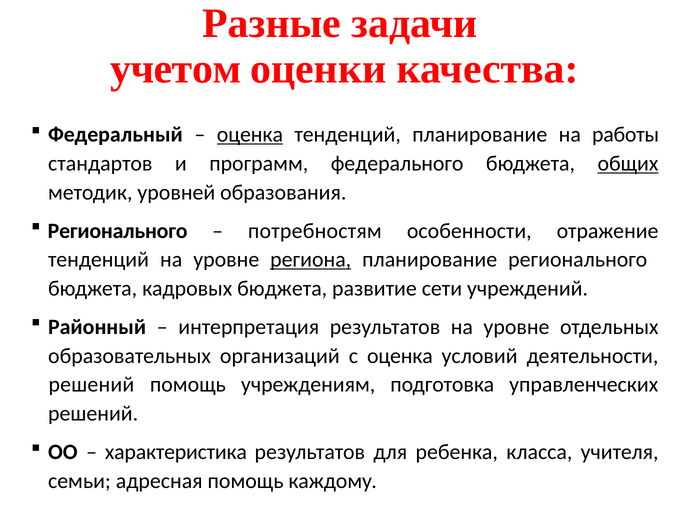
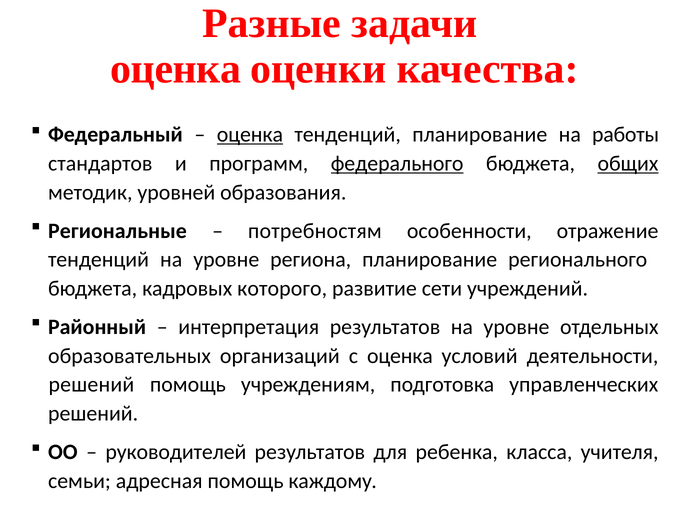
учетом: учетом -> оценка (176, 69)
федерального underline: none -> present (397, 163)
Регионального: Регионального -> Региональные (117, 231)
региона underline: present -> none (311, 260)
кадровых бюджета: бюджета -> которого (282, 288)
характеристика: характеристика -> руководителей (176, 452)
